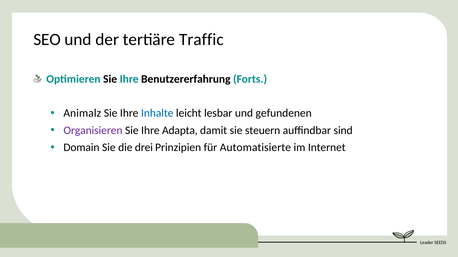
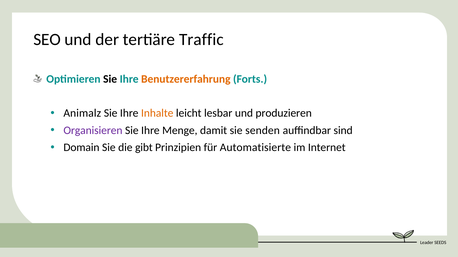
Benutzererfahrung colour: black -> orange (186, 79)
Inhalte colour: blue -> orange (157, 113)
gefundenen: gefundenen -> produzieren (284, 113)
Adapta: Adapta -> Menge (180, 131)
steuern: steuern -> senden (263, 131)
drei: drei -> gibt (144, 148)
